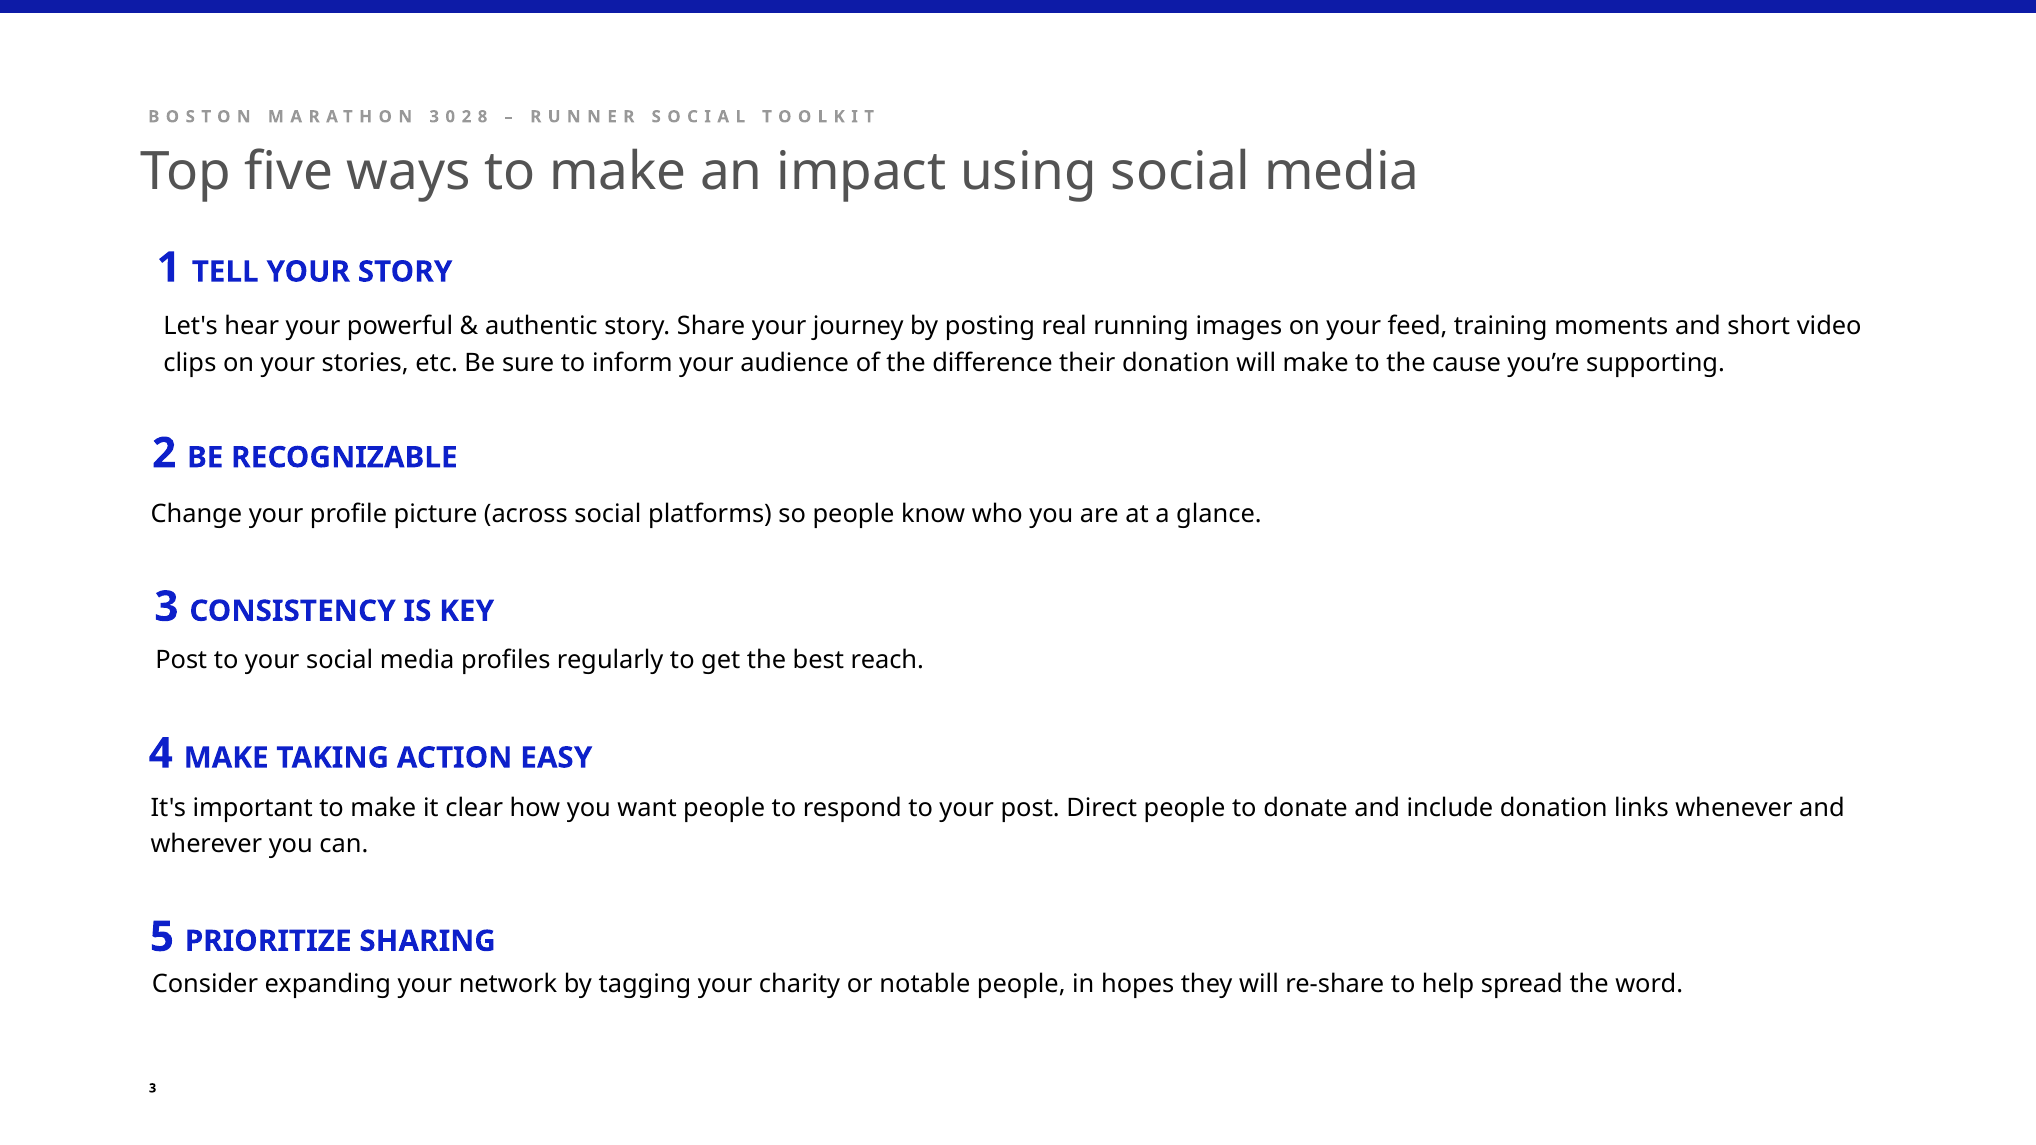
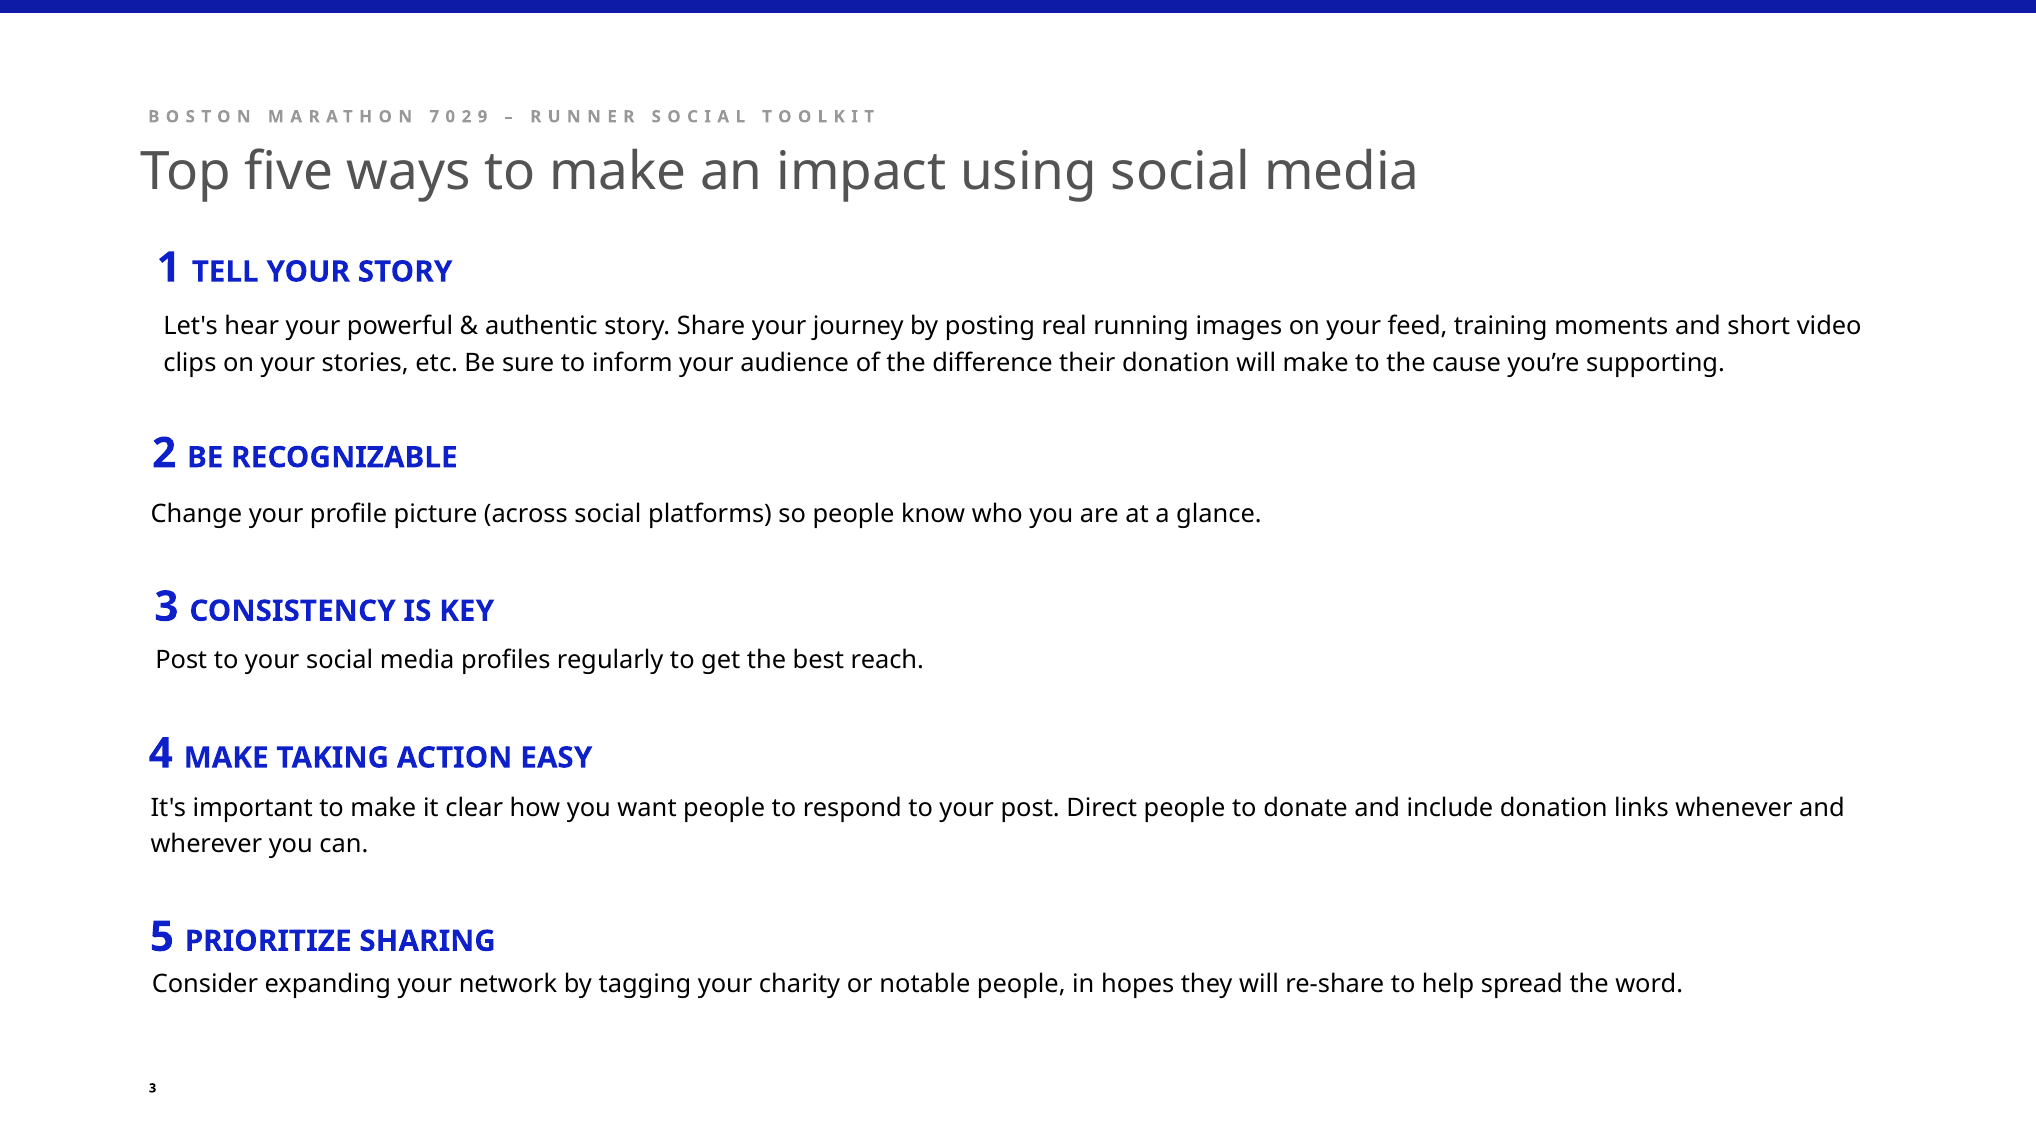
3: 3 -> 7 (434, 117)
8: 8 -> 9 (483, 117)
